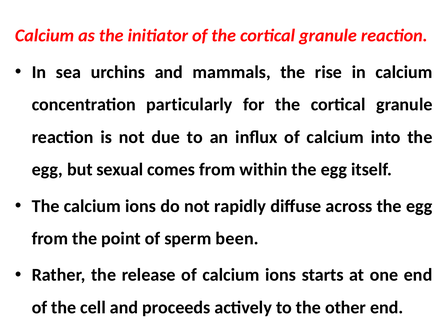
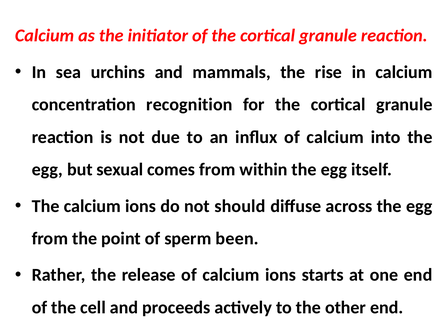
particularly: particularly -> recognition (189, 105)
rapidly: rapidly -> should (240, 206)
